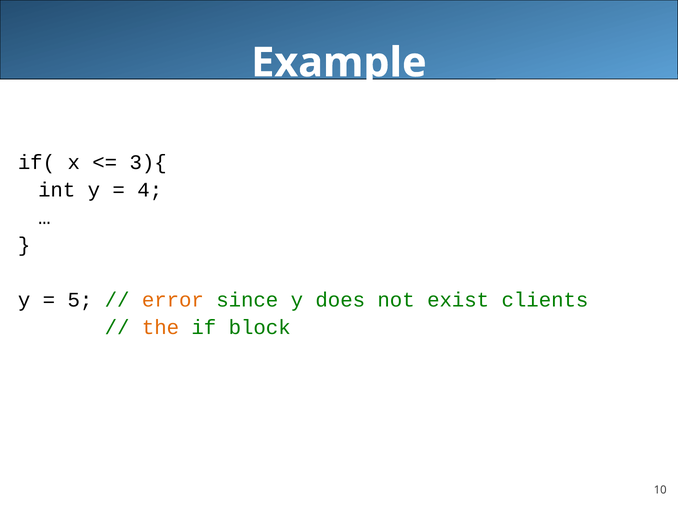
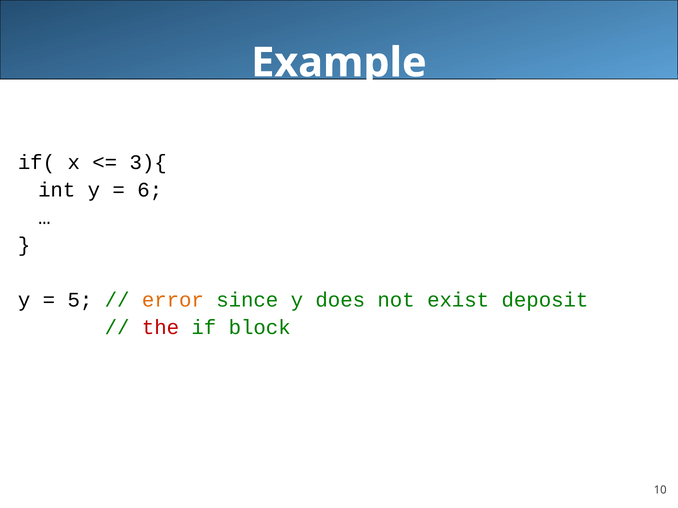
4: 4 -> 6 (150, 190)
clients: clients -> deposit (545, 300)
the colour: orange -> red (161, 328)
